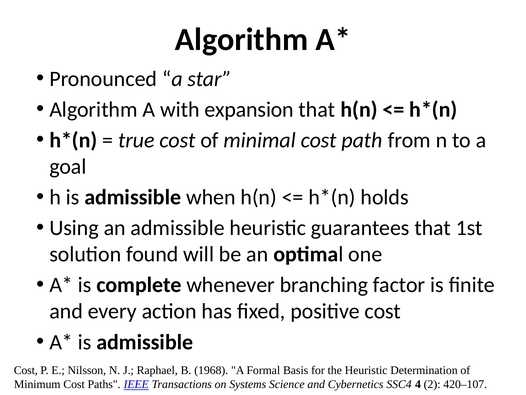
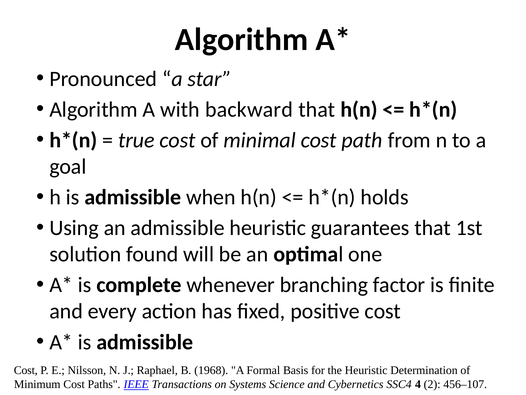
expansion: expansion -> backward (249, 109)
420–107: 420–107 -> 456–107 (465, 384)
